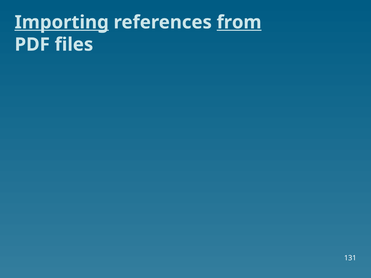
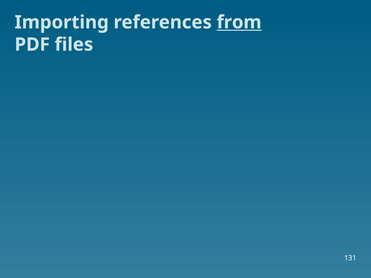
Importing underline: present -> none (62, 22)
